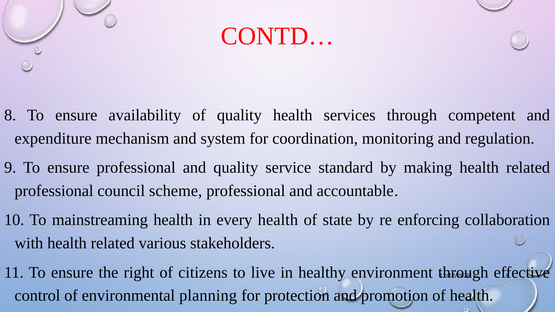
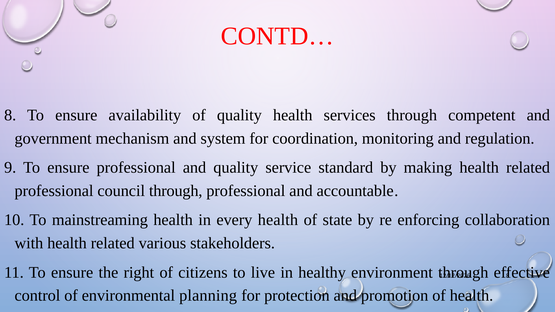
expenditure: expenditure -> government (53, 139)
council scheme: scheme -> through (176, 191)
